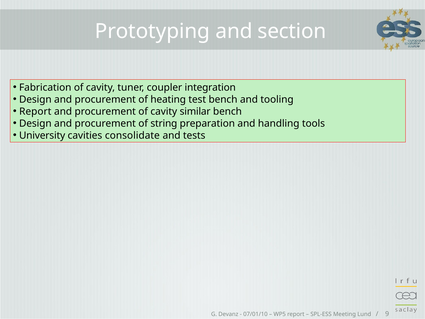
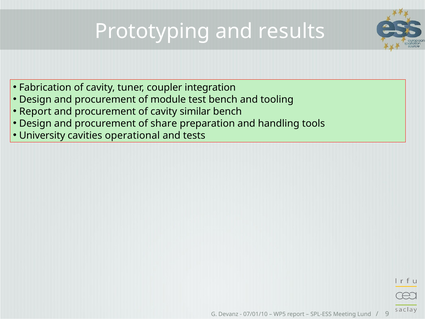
section: section -> results (292, 31)
heating: heating -> module (168, 99)
string: string -> share (164, 123)
consolidate: consolidate -> operational (132, 135)
